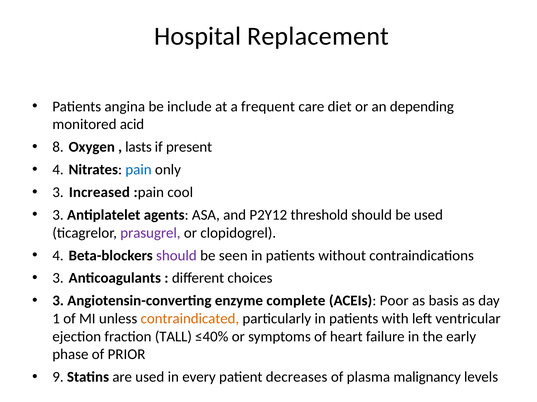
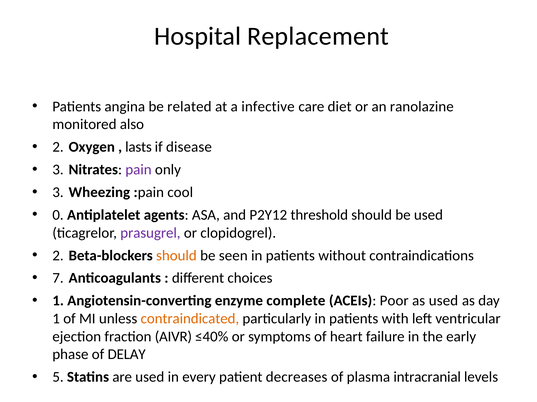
include: include -> related (189, 107)
frequent: frequent -> infective (268, 107)
depending: depending -> ranolazine (422, 107)
acid: acid -> also (132, 125)
8: 8 -> 2 (58, 147)
present: present -> disease (189, 147)
4: 4 -> 3 (58, 170)
pain colour: blue -> purple (139, 170)
Increased: Increased -> Wheezing (99, 193)
3: 3 -> 0 (58, 215)
4: 4 -> 2 (58, 256)
should colour: purple -> orange (176, 256)
3: 3 -> 7 (58, 279)
3: 3 -> 1 (58, 301)
as basis: basis -> used (443, 301)
TALL: TALL -> AIVR (173, 337)
PRIOR: PRIOR -> DELAY (127, 355)
9: 9 -> 5 (58, 378)
malignancy: malignancy -> intracranial (427, 378)
